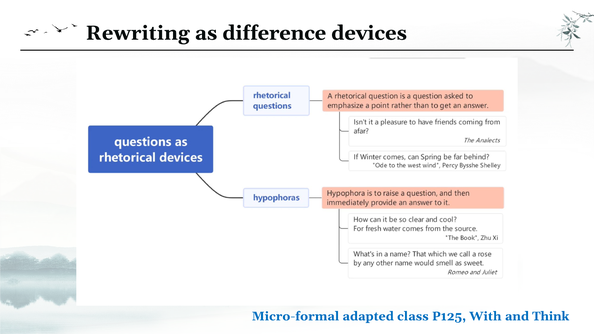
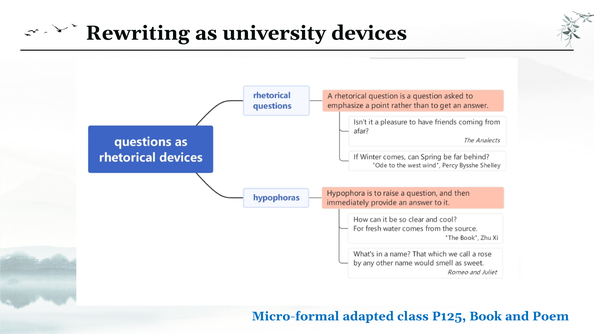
difference: difference -> university (274, 33)
With: With -> Book (486, 316)
Think: Think -> Poem (551, 316)
